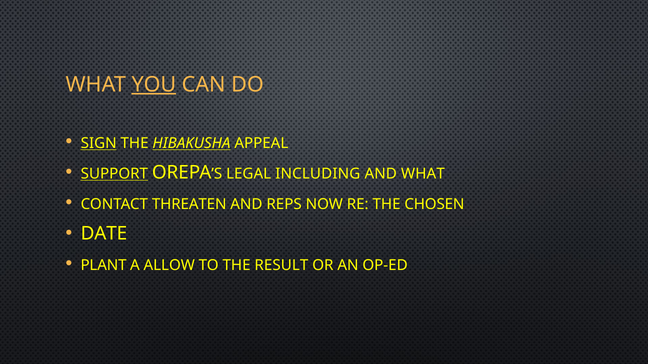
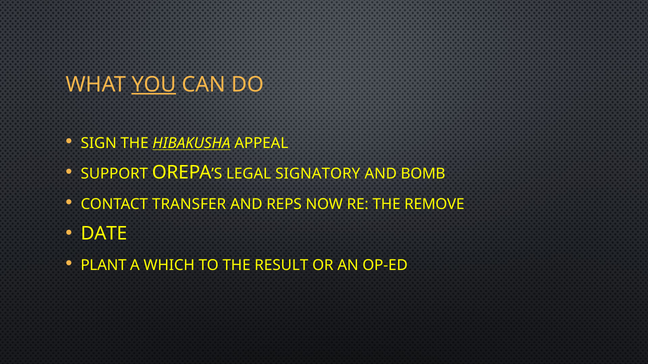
SIGN underline: present -> none (99, 143)
SUPPORT underline: present -> none (114, 174)
INCLUDING: INCLUDING -> SIGNATORY (318, 174)
AND WHAT: WHAT -> BOMB (423, 174)
THREATEN: THREATEN -> TRANSFER (189, 205)
CHOSEN: CHOSEN -> REMOVE (434, 205)
ALLOW: ALLOW -> WHICH (169, 266)
